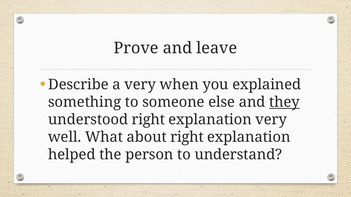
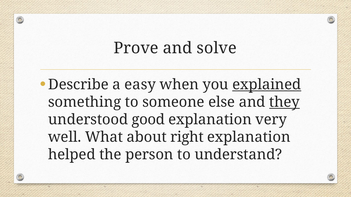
leave: leave -> solve (217, 48)
a very: very -> easy (140, 85)
explained underline: none -> present (267, 85)
understood right: right -> good (148, 120)
